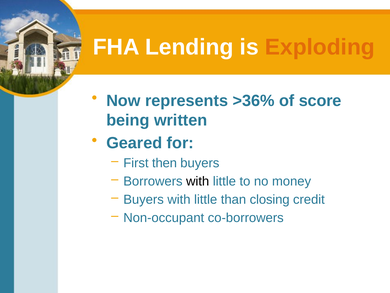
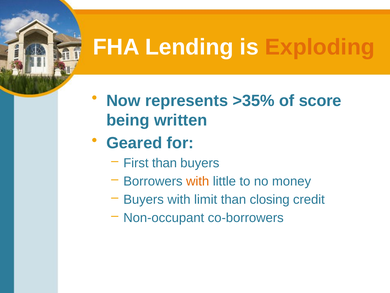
>36%: >36% -> >35% (254, 101)
First then: then -> than (164, 163)
with colour: black -> orange (198, 181)
Buyers with little: little -> limit (206, 199)
